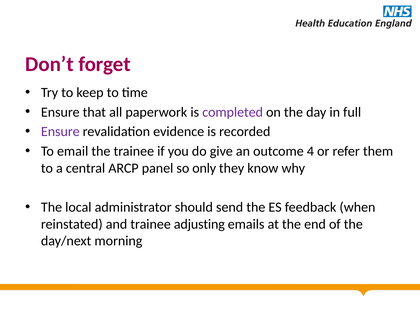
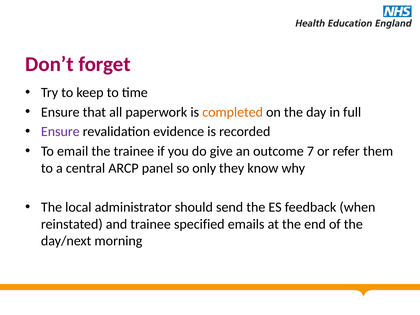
completed colour: purple -> orange (233, 112)
4: 4 -> 7 (310, 151)
adjusting: adjusting -> specified (199, 224)
